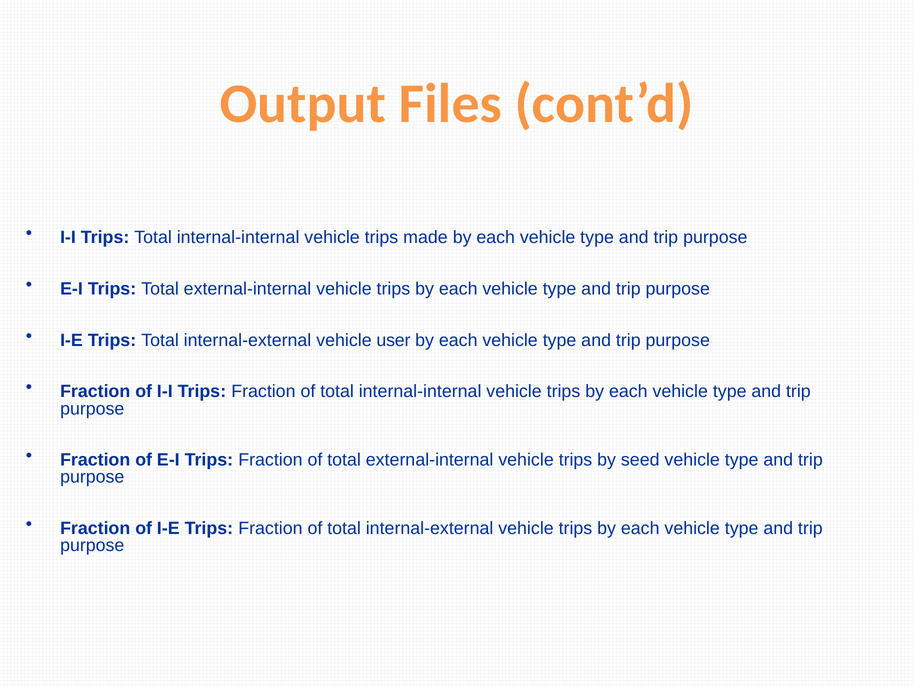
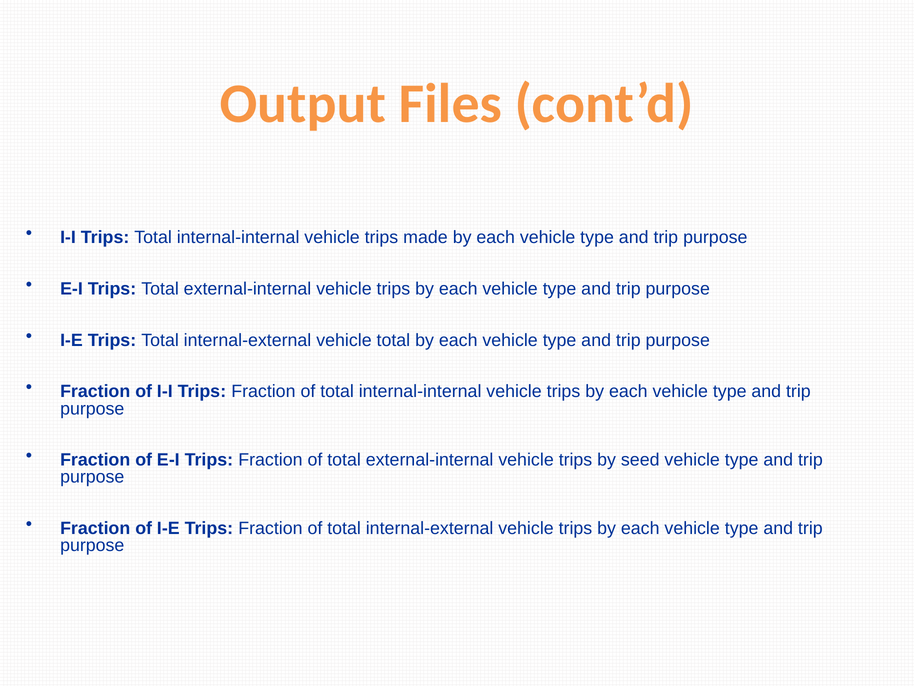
vehicle user: user -> total (393, 340)
